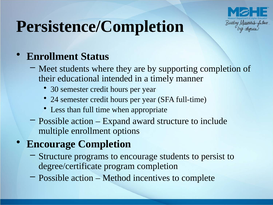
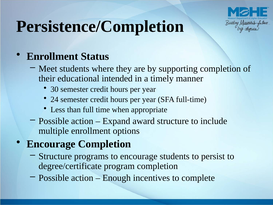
Method: Method -> Enough (117, 178)
